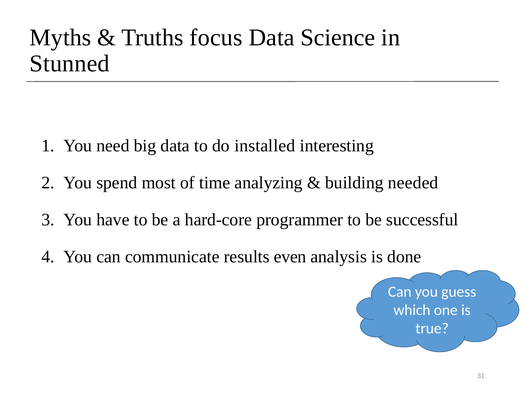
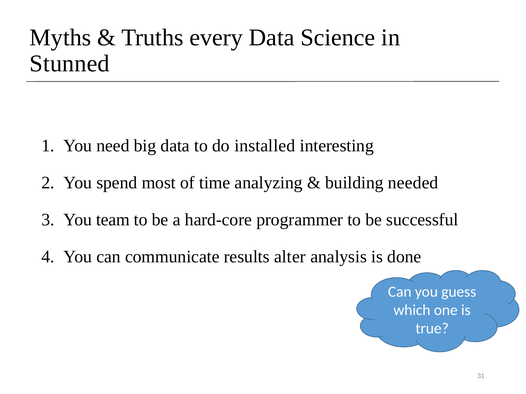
focus: focus -> every (216, 38)
have: have -> team (113, 220)
even: even -> alter (290, 257)
